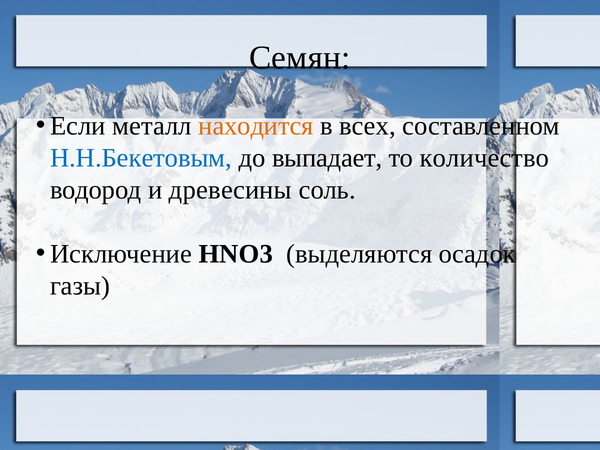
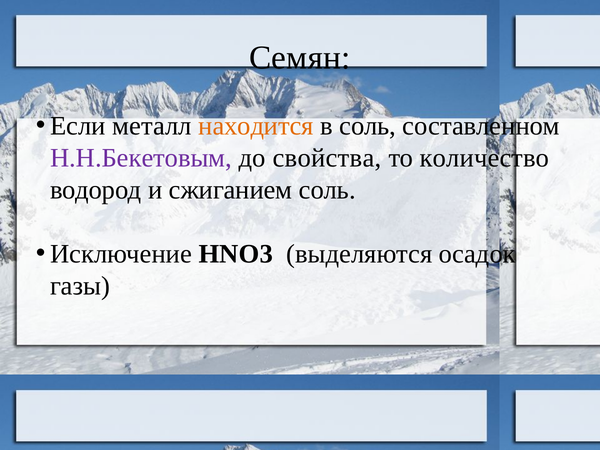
в всех: всех -> соль (368, 126)
Н.Н.Бекетовым colour: blue -> purple (141, 158)
выпадает: выпадает -> свойства (327, 158)
древесины: древесины -> сжиганием (231, 190)
